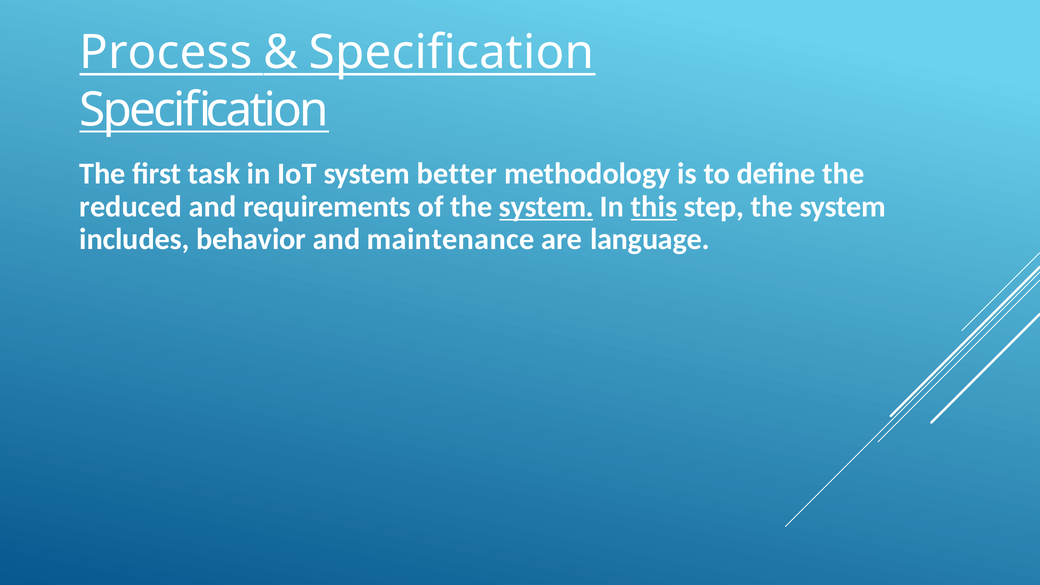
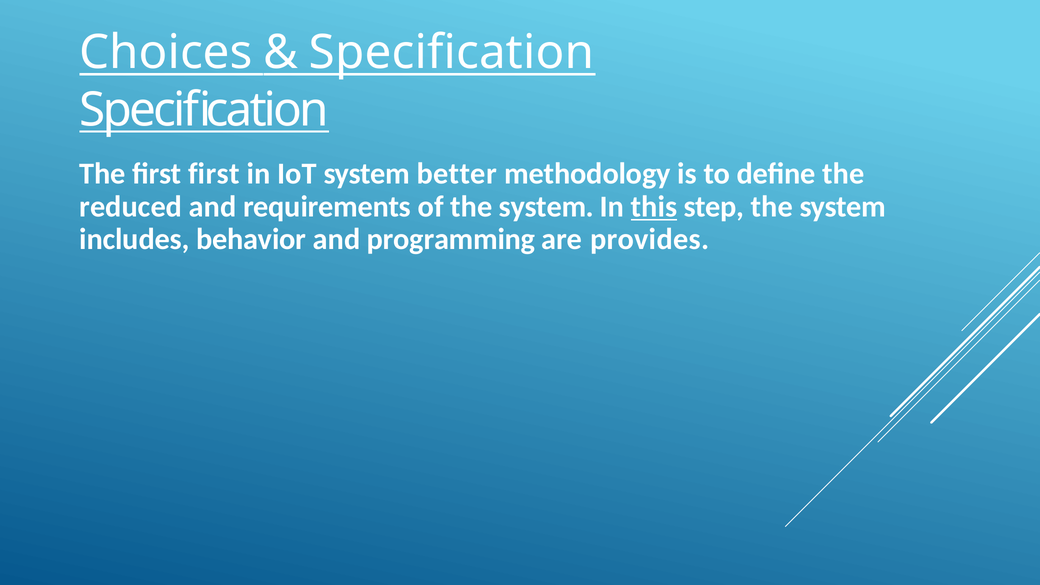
Process: Process -> Choices (166, 53)
first task: task -> first (214, 174)
system underline: present -> none (546, 207)
maintenance: maintenance -> programming (451, 239)
language: language -> provides (650, 239)
